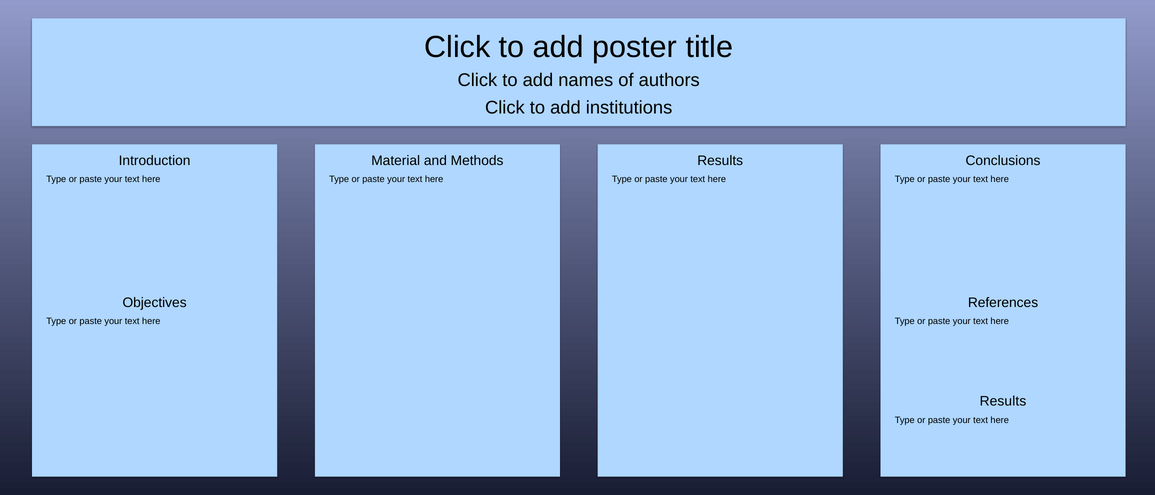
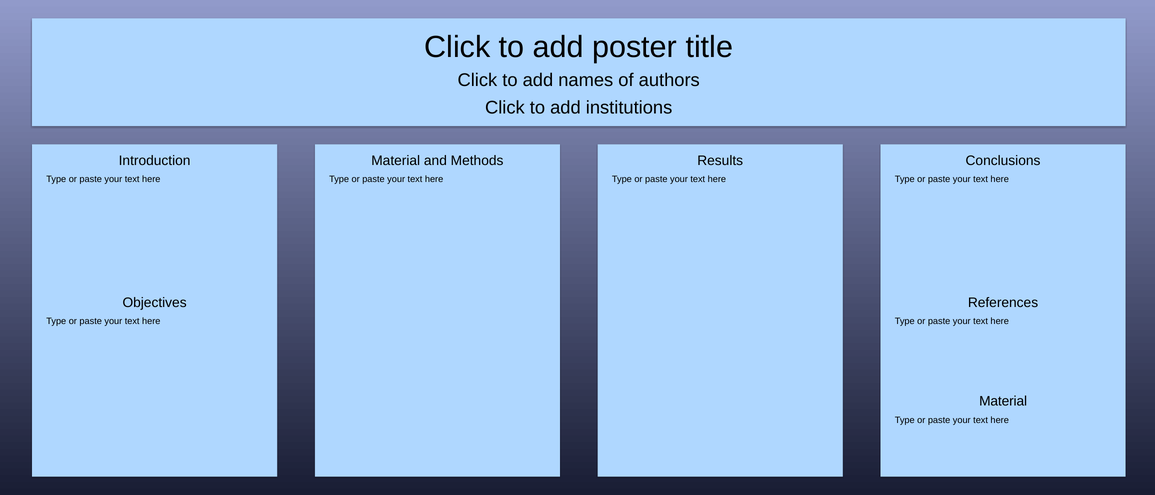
Results: Results -> Material (1003, 401)
